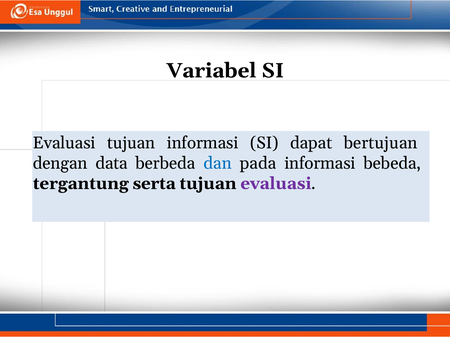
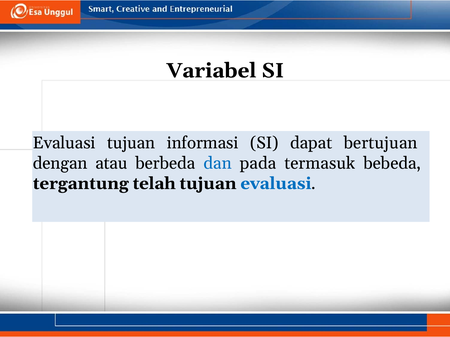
data: data -> atau (112, 163)
pada informasi: informasi -> termasuk (320, 163)
serta: serta -> telah (154, 184)
evaluasi colour: purple -> blue (276, 184)
